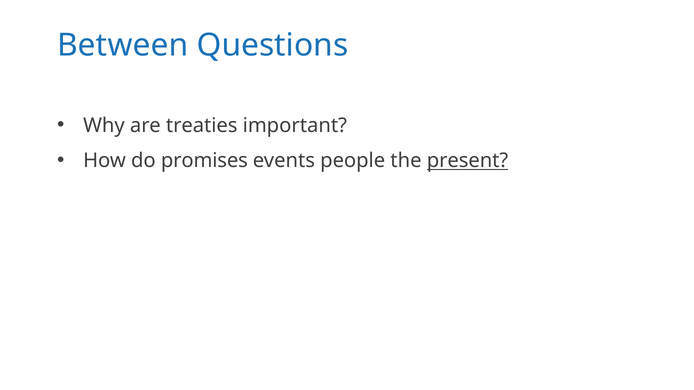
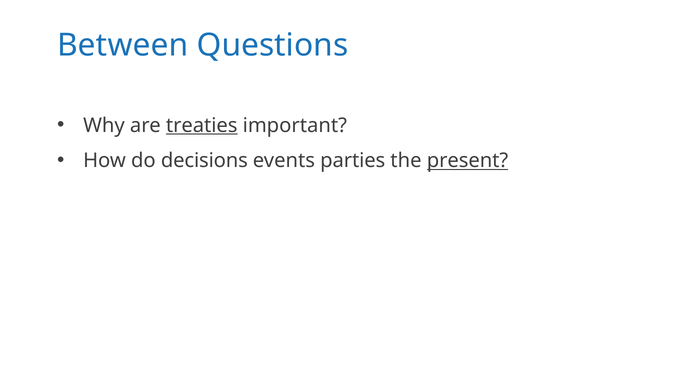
treaties underline: none -> present (202, 125)
promises: promises -> decisions (204, 161)
people: people -> parties (353, 161)
